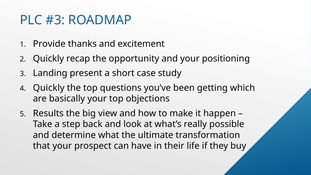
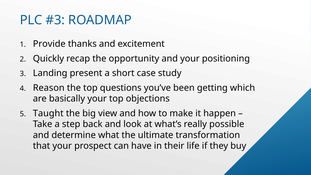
Quickly: Quickly -> Reason (49, 88)
Results: Results -> Taught (48, 113)
